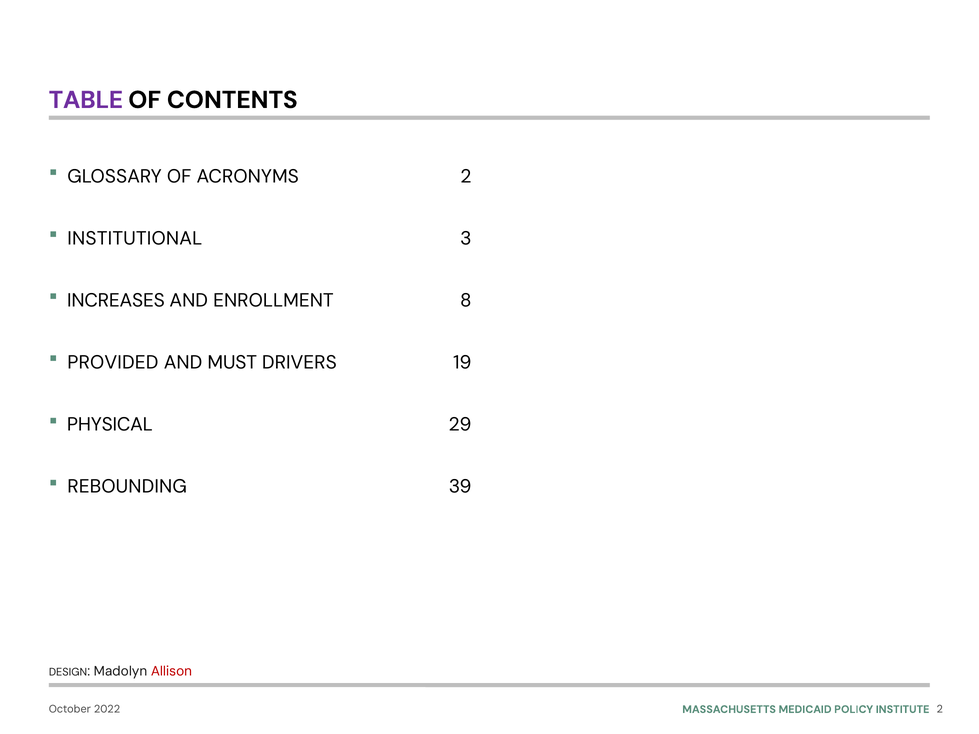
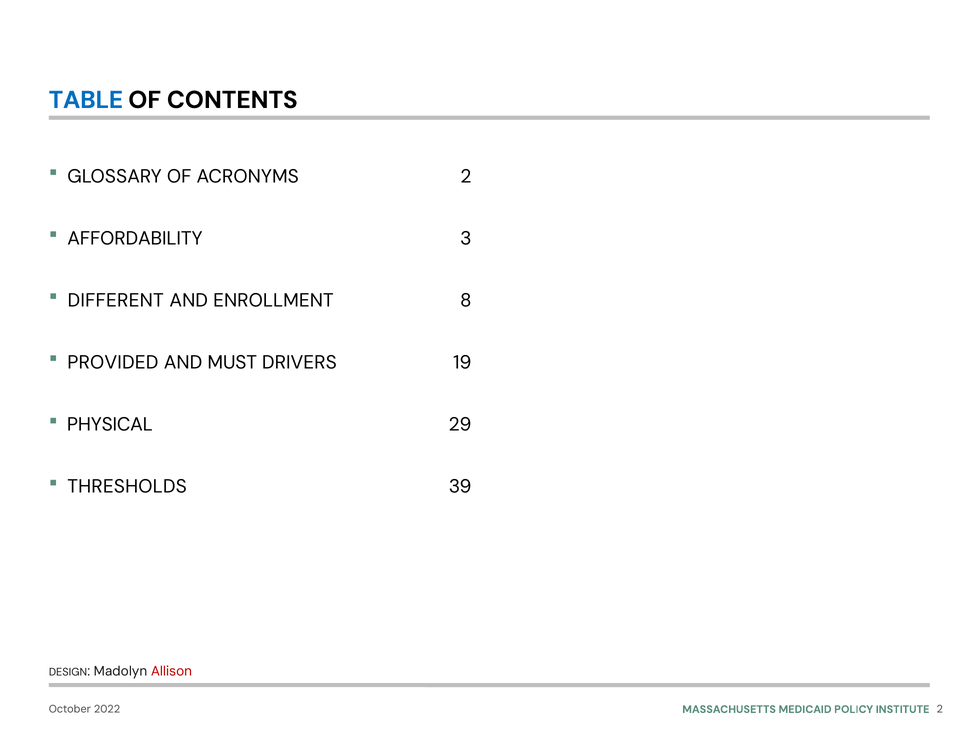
TABLE colour: purple -> blue (86, 100)
INSTITUTIONAL: INSTITUTIONAL -> AFFORDABILITY (135, 238)
INCREASES: INCREASES -> DIFFERENT (116, 300)
REBOUNDING: REBOUNDING -> THRESHOLDS (127, 487)
